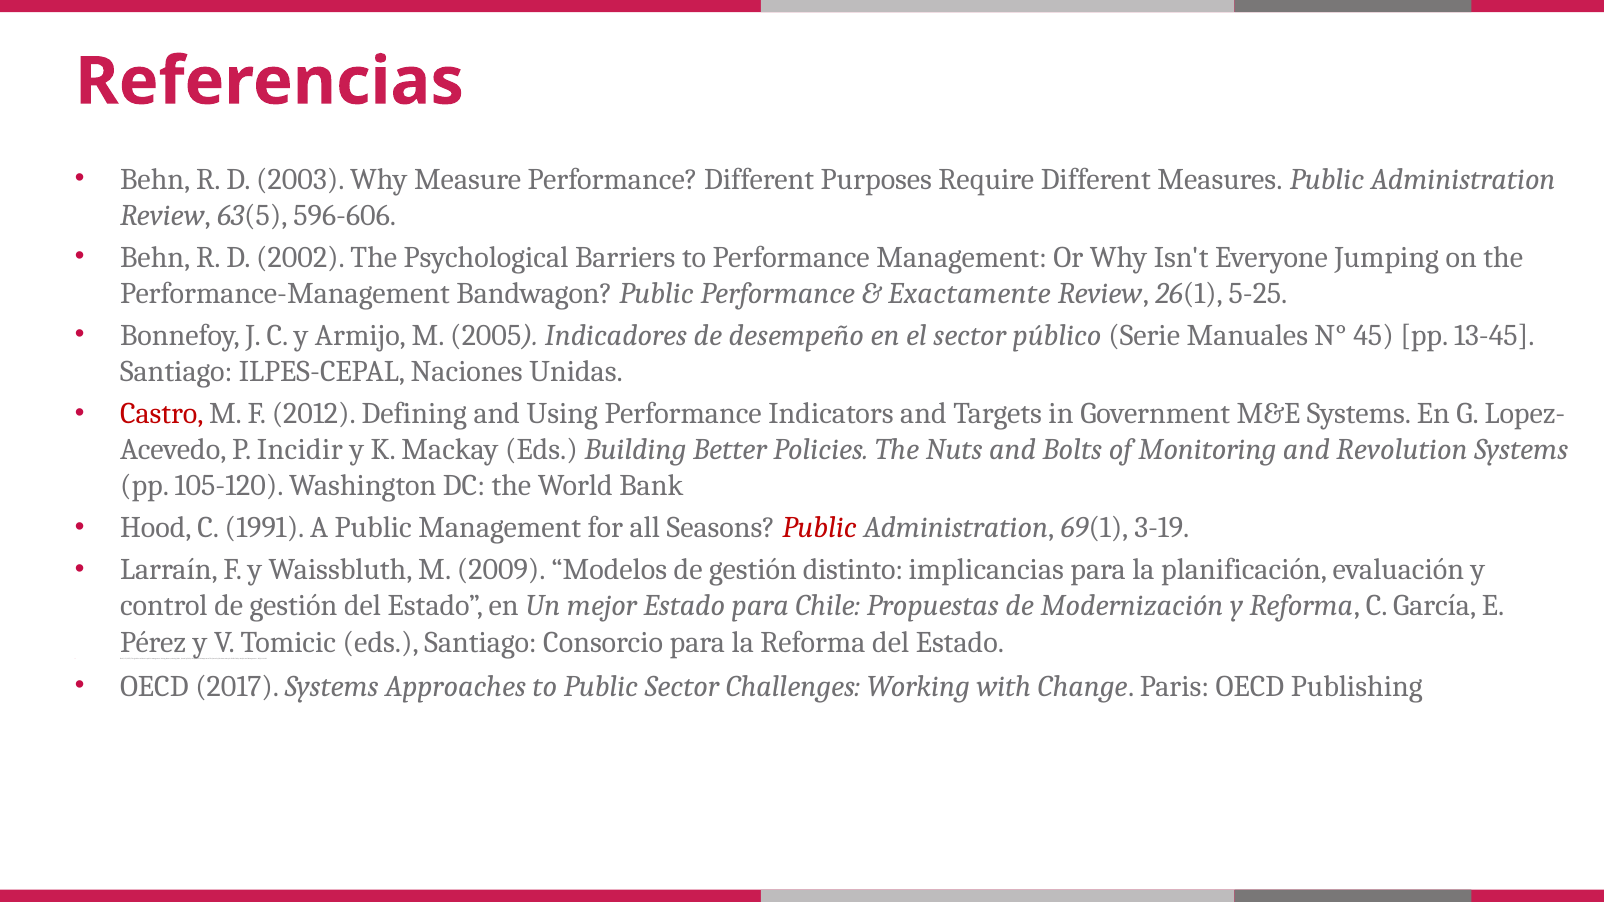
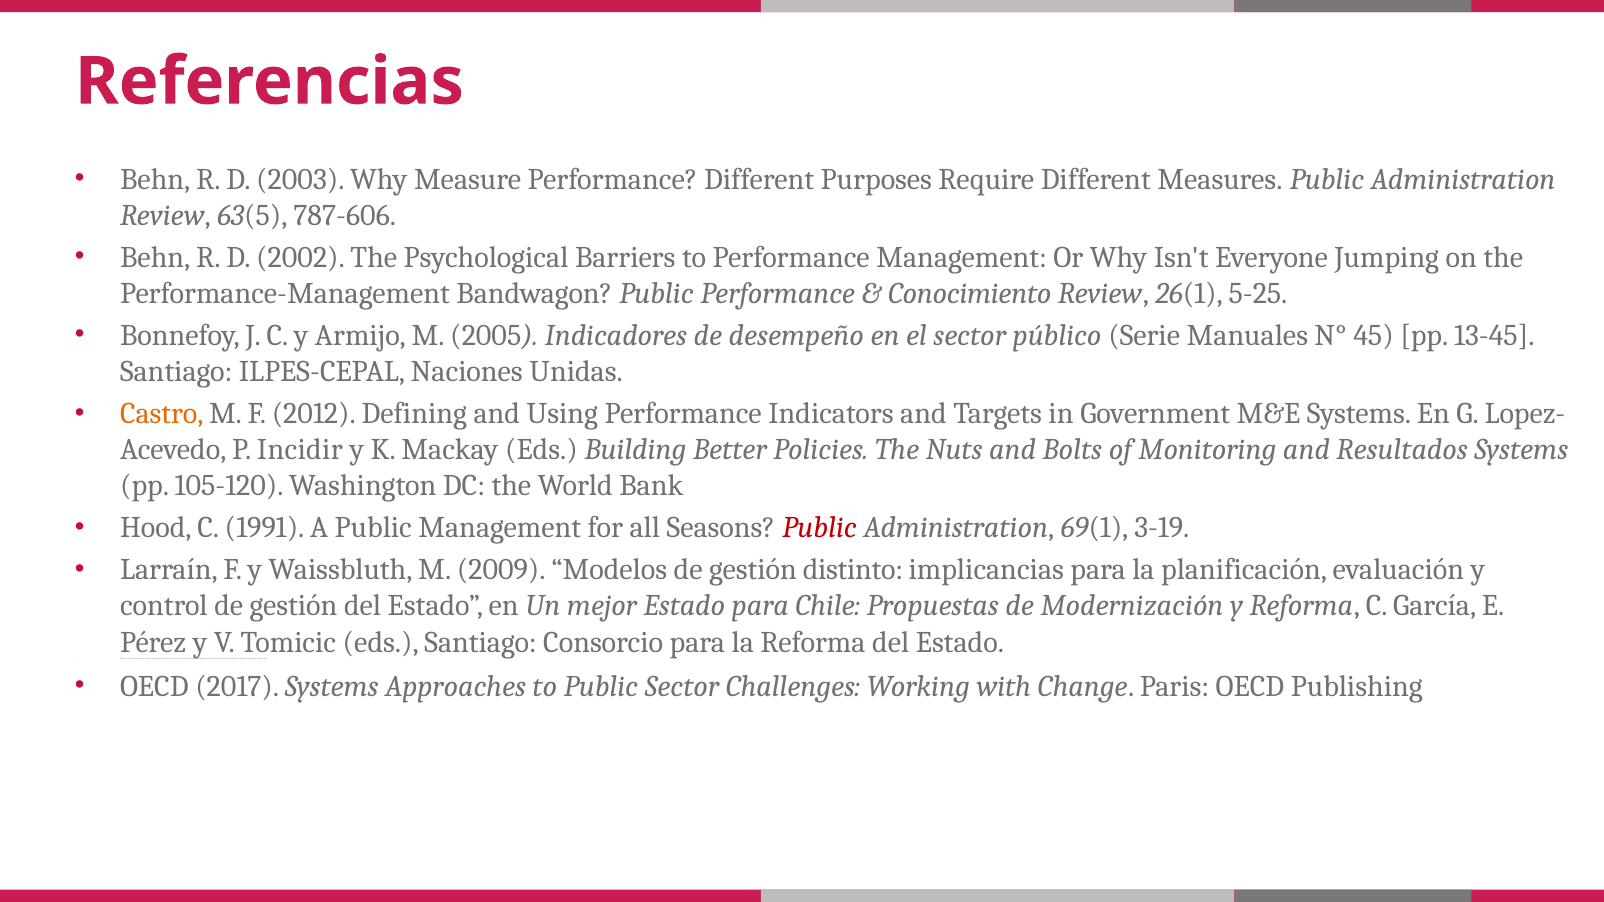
596-606: 596-606 -> 787-606 (345, 215)
Exactamente: Exactamente -> Conocimiento (970, 293)
Castro colour: red -> orange (162, 414)
and Revolution: Revolution -> Resultados (1402, 450)
